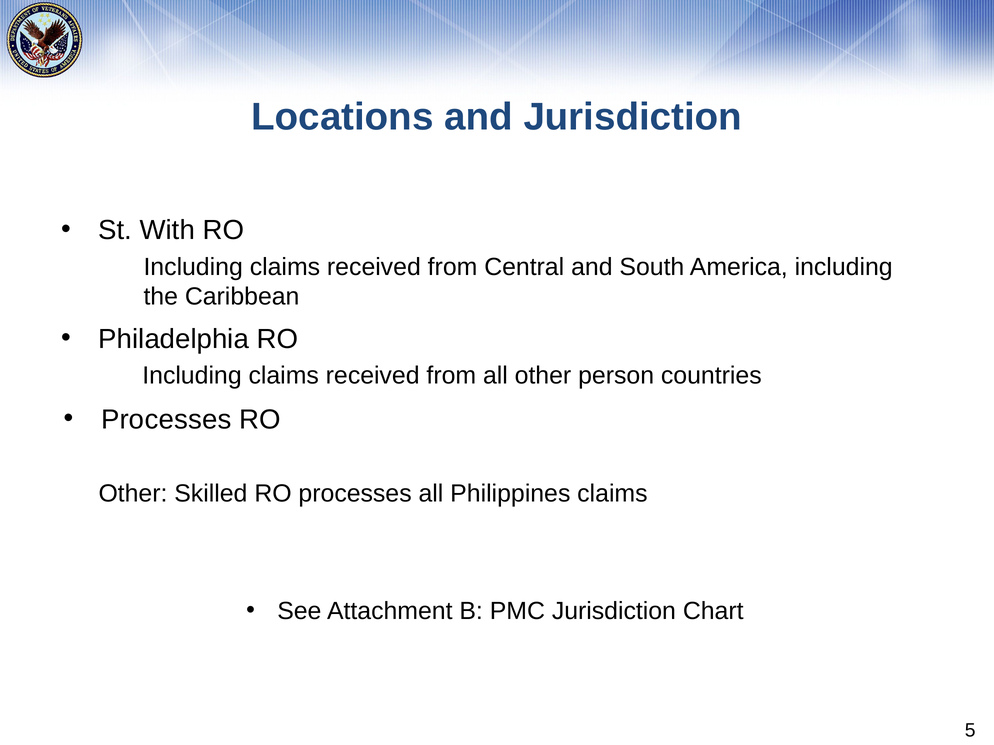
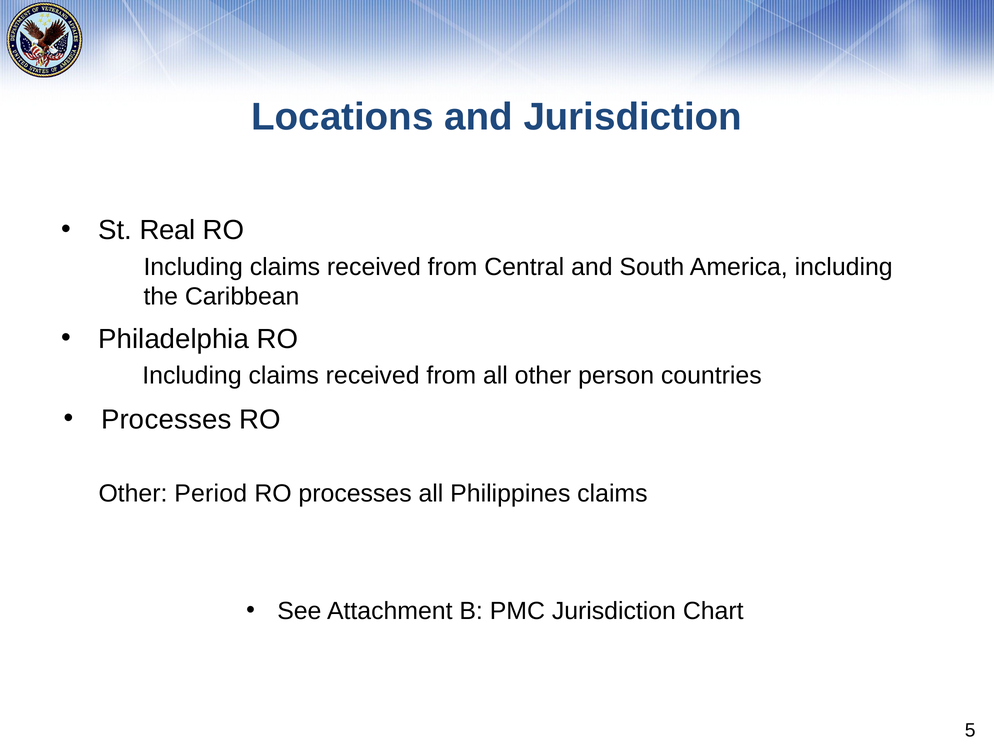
With: With -> Real (168, 230)
Skilled: Skilled -> Period (211, 494)
